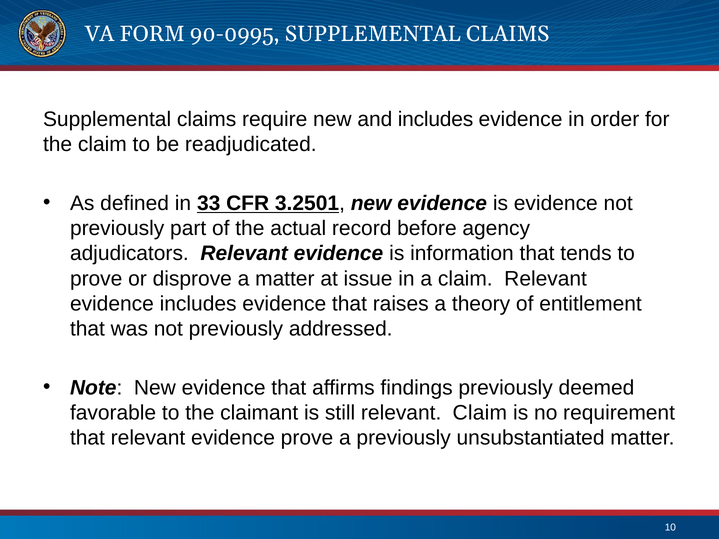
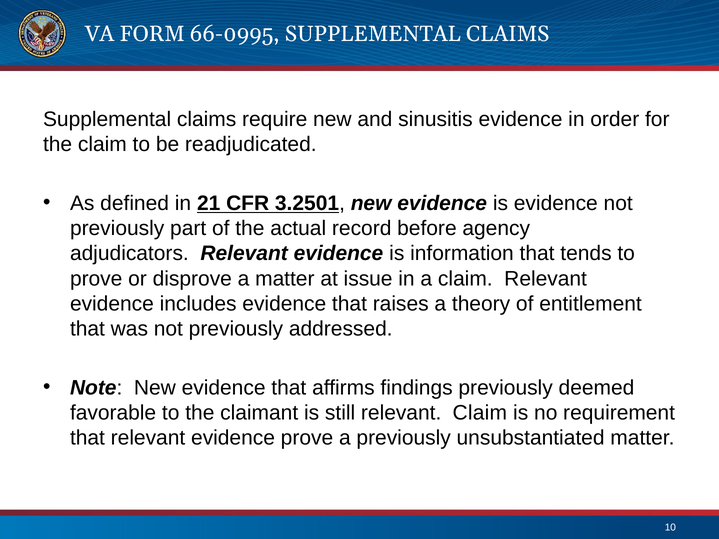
90-0995: 90-0995 -> 66-0995 (235, 34)
and includes: includes -> sinusitis (435, 119)
33: 33 -> 21 (209, 203)
